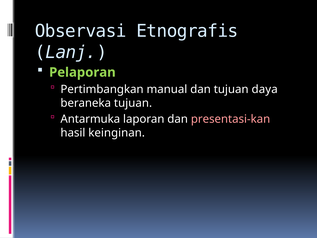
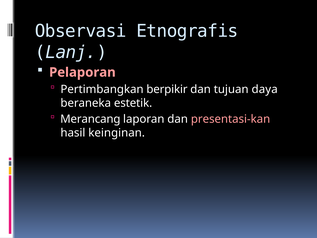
Pelaporan colour: light green -> pink (82, 72)
manual: manual -> berpikir (167, 89)
beraneka tujuan: tujuan -> estetik (133, 103)
Antarmuka: Antarmuka -> Merancang (90, 119)
